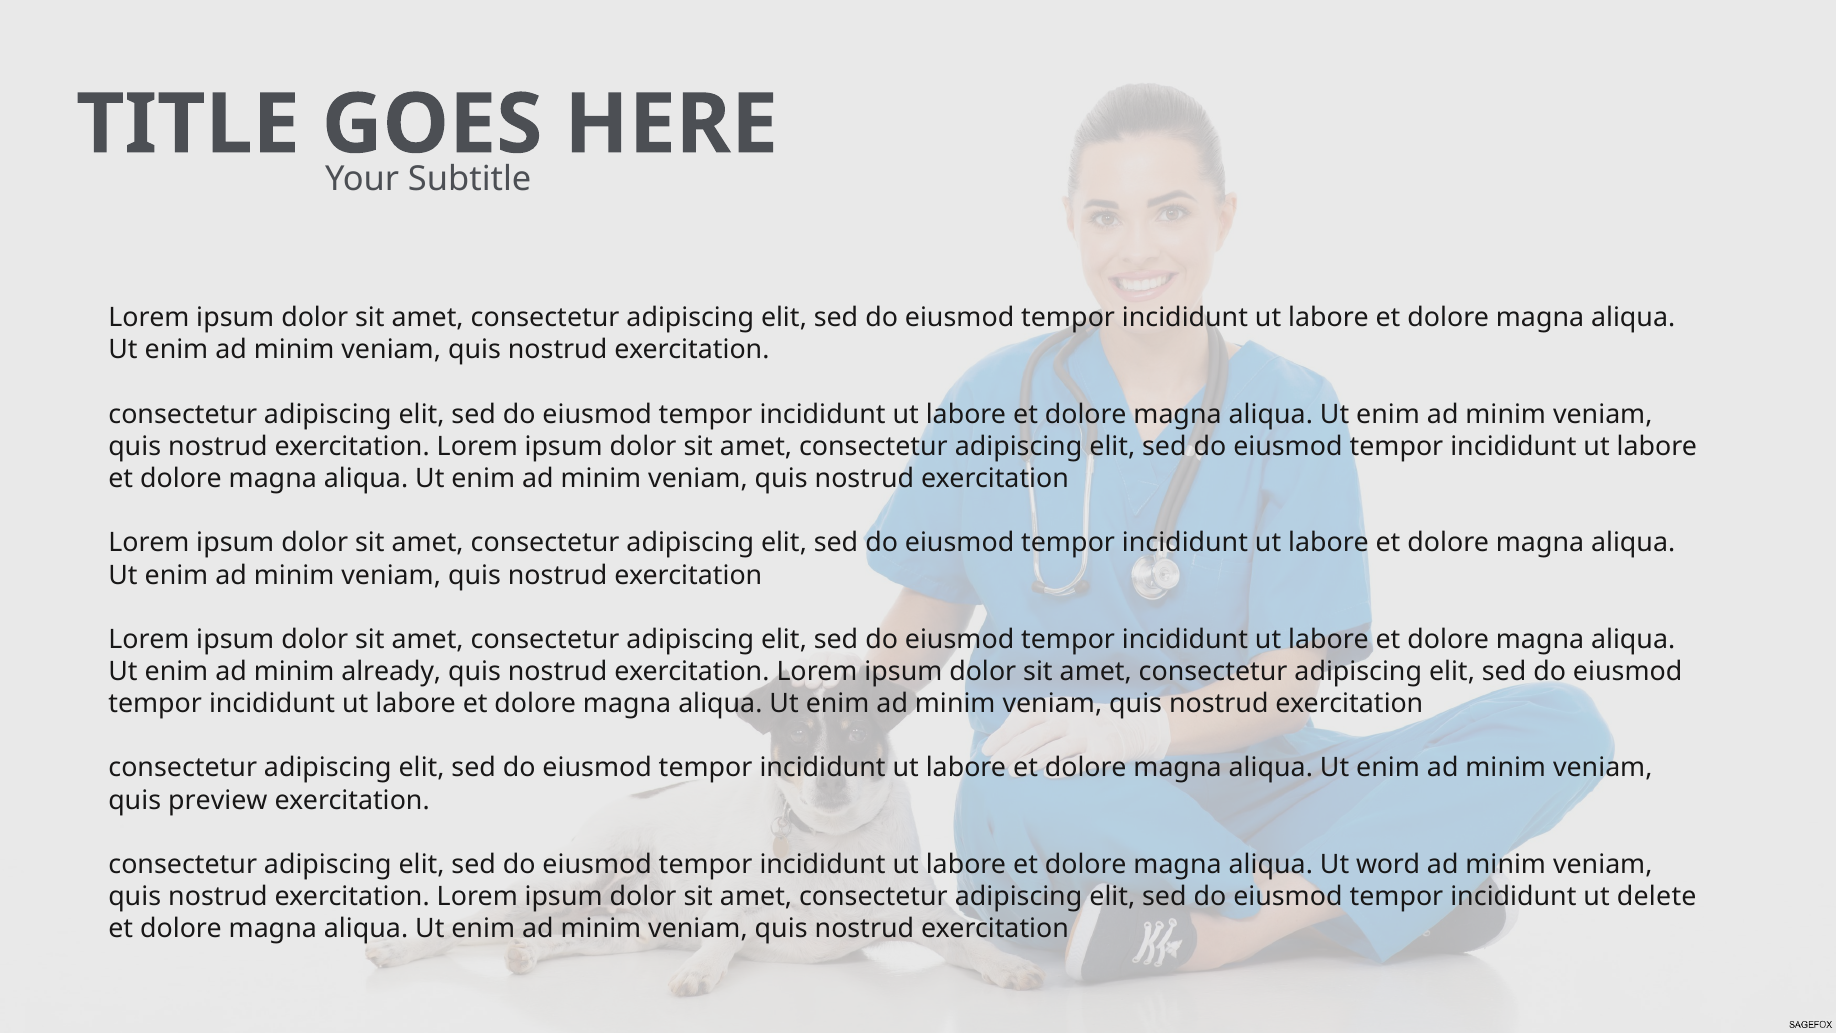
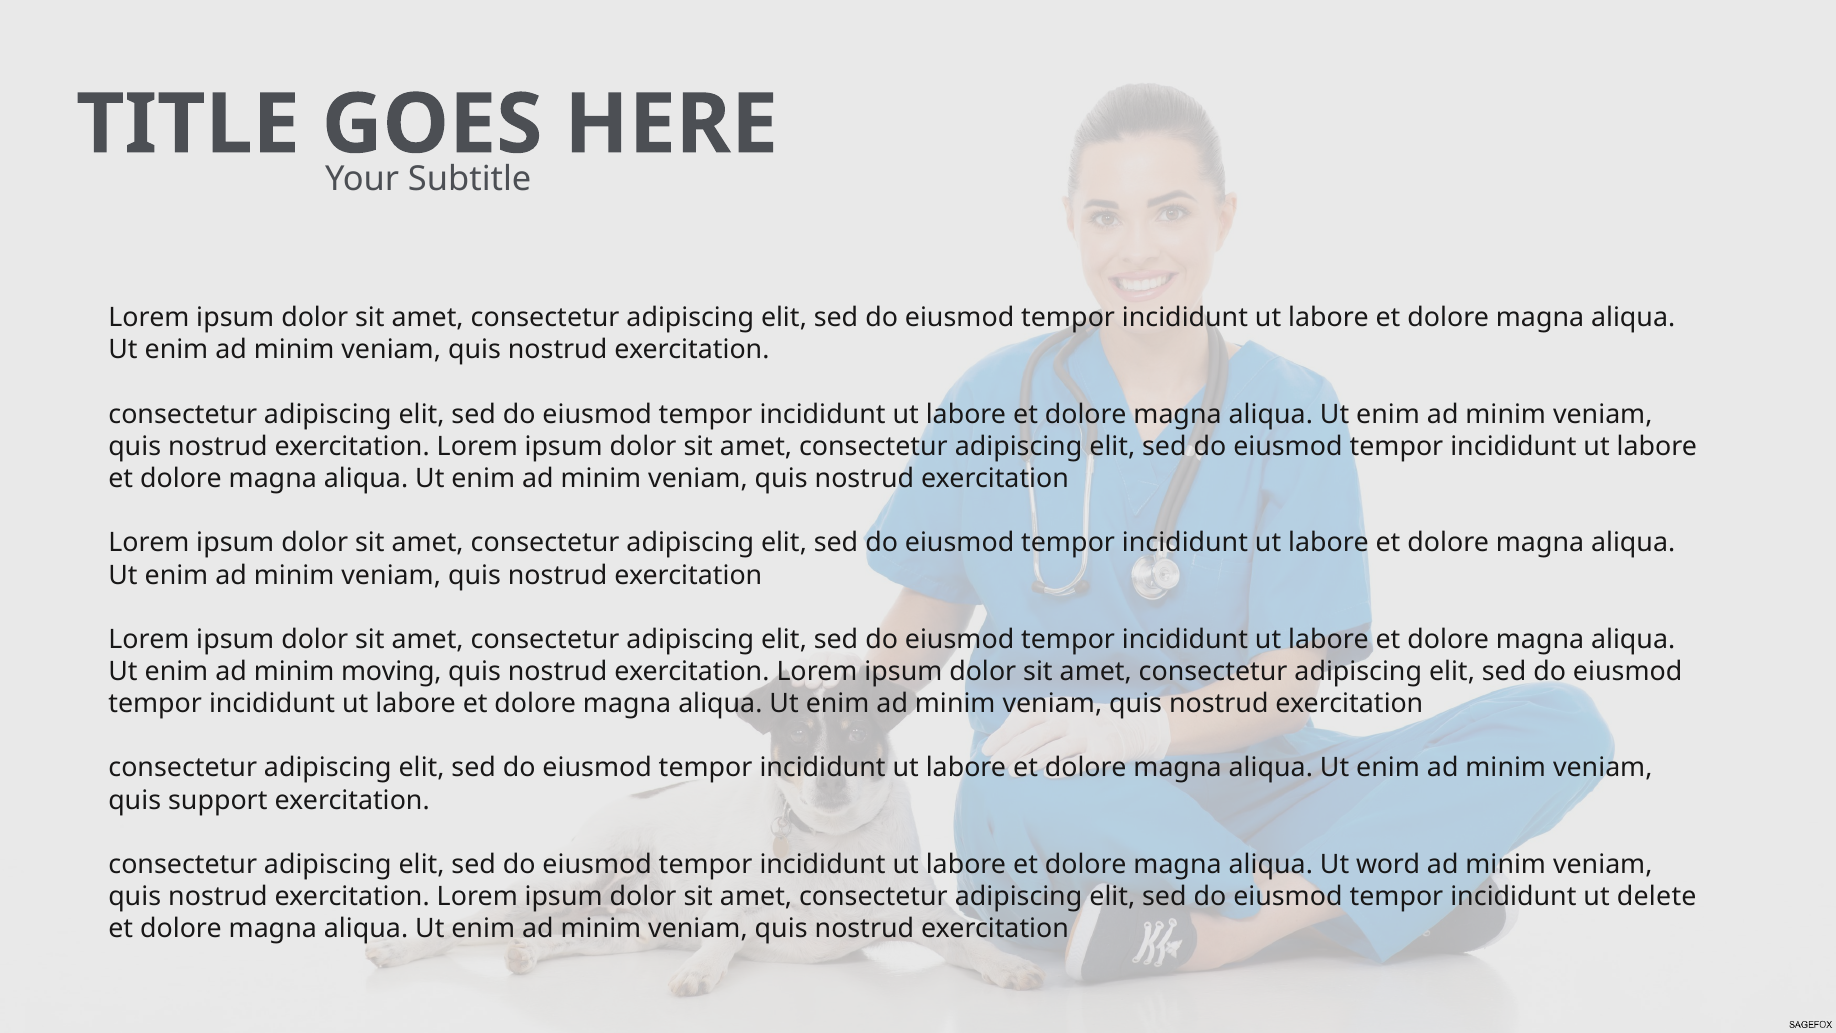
already: already -> moving (391, 672)
preview: preview -> support (218, 800)
